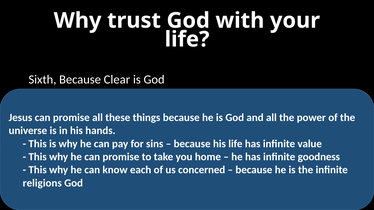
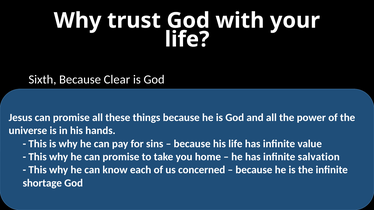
goodness: goodness -> salvation (319, 157)
religions: religions -> shortage (42, 183)
